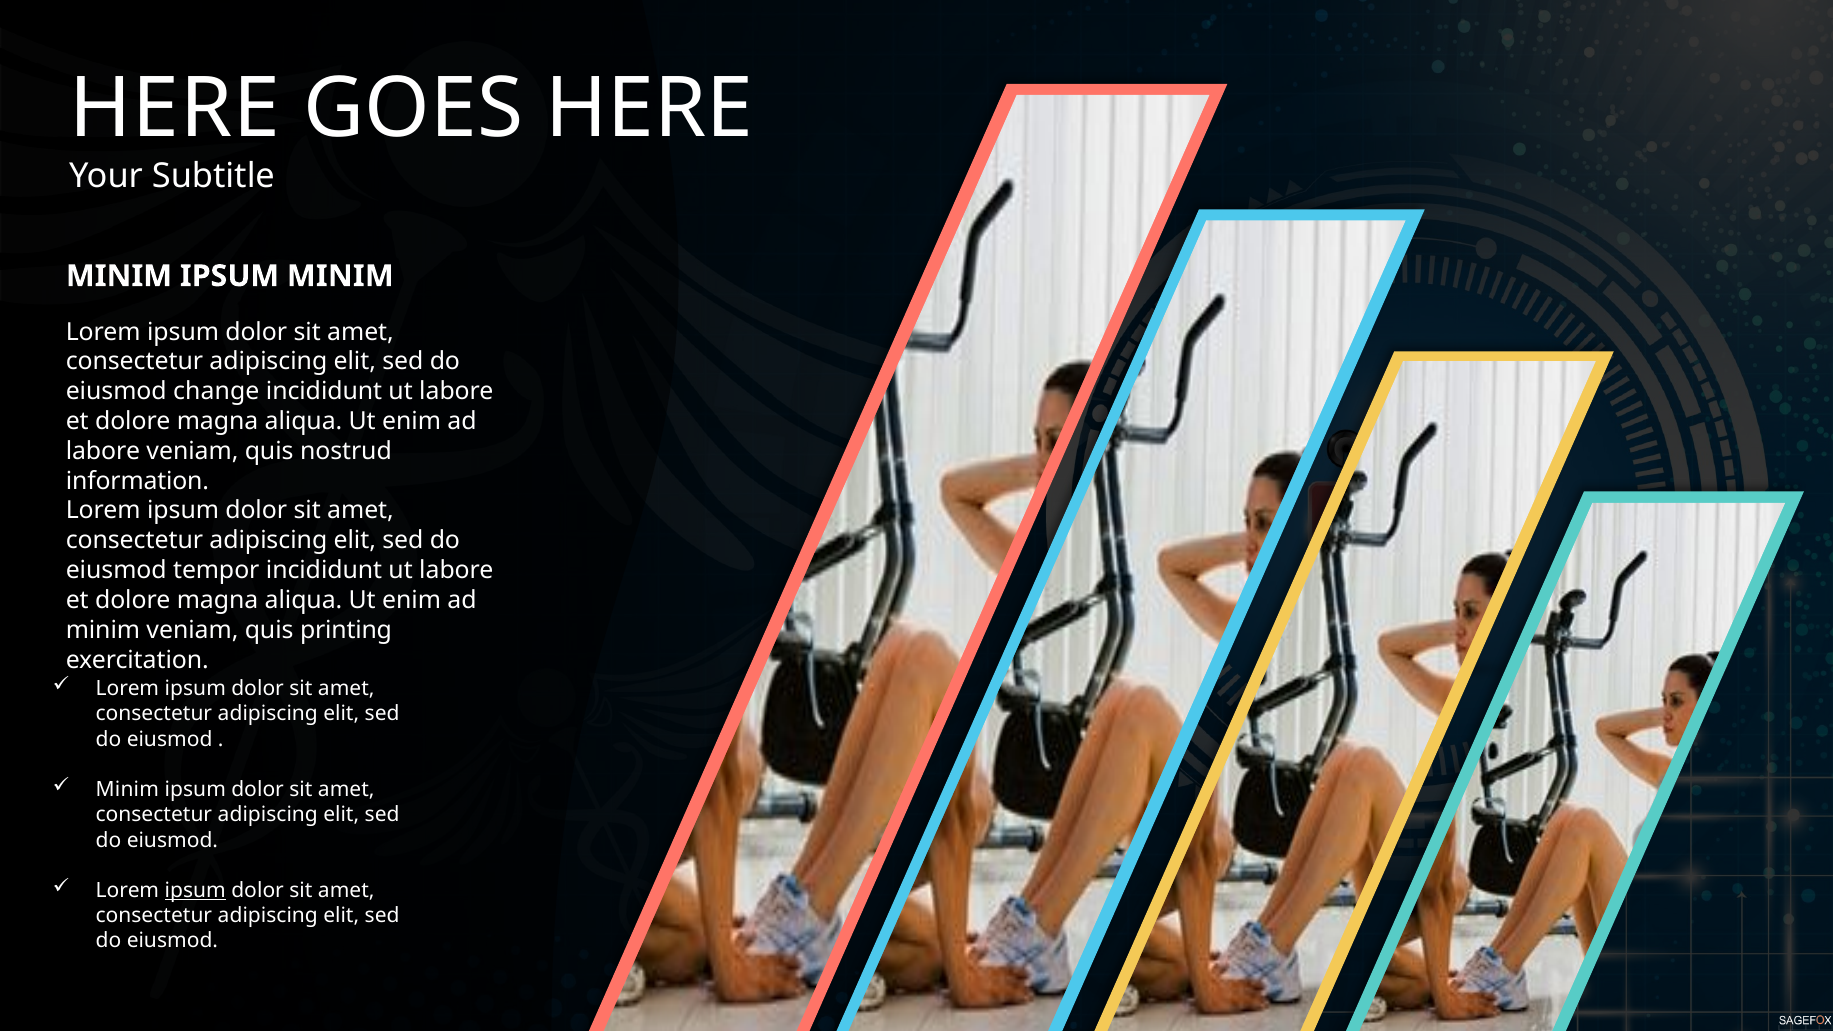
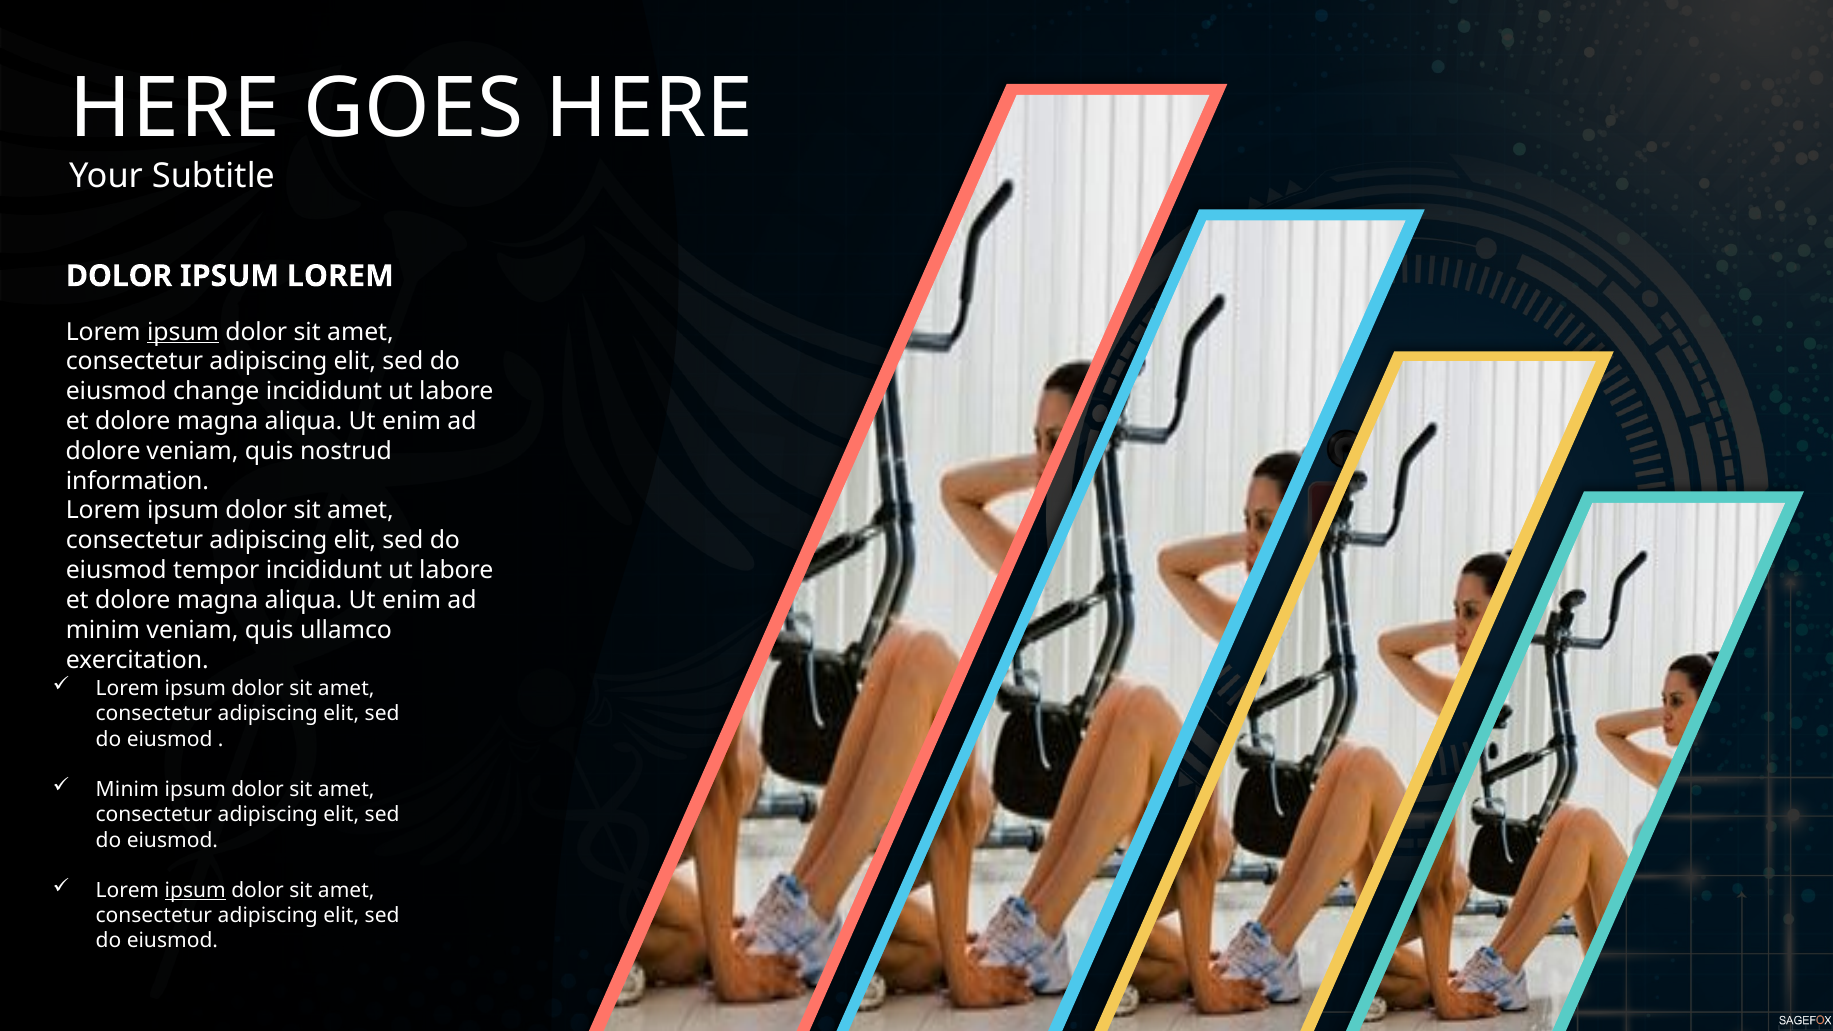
MINIM: MINIM -> DOLOR (119, 276)
IPSUM MINIM: MINIM -> LOREM (340, 276)
ipsum underline: none -> present (183, 332)
labore: labore -> dolore (103, 451)
printing: printing -> ullamco (346, 630)
